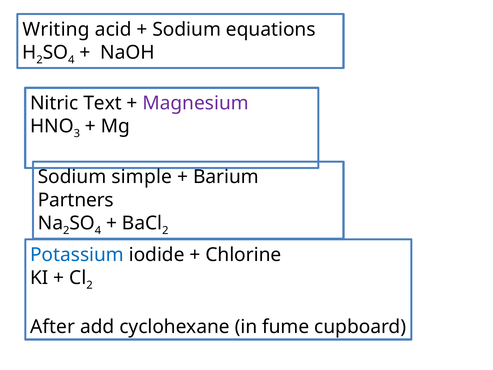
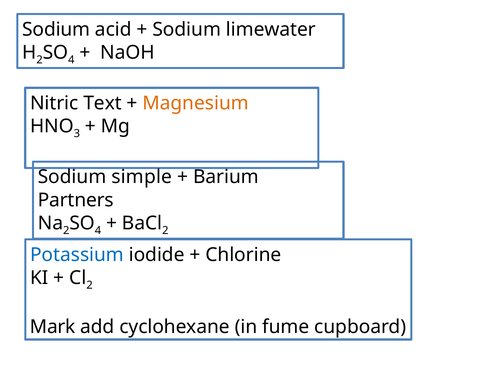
Writing: Writing -> Sodium (56, 29)
equations: equations -> limewater (271, 29)
Magnesium colour: purple -> orange (196, 103)
After: After -> Mark (53, 327)
